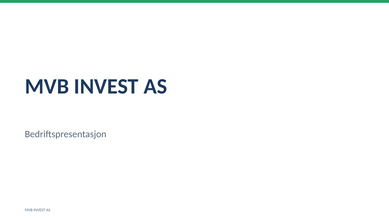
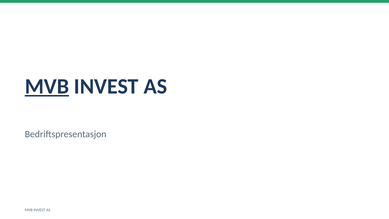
MVB underline: none -> present (47, 86)
